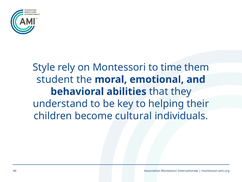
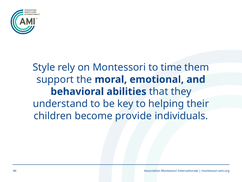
student: student -> support (55, 79)
cultural: cultural -> provide (134, 116)
